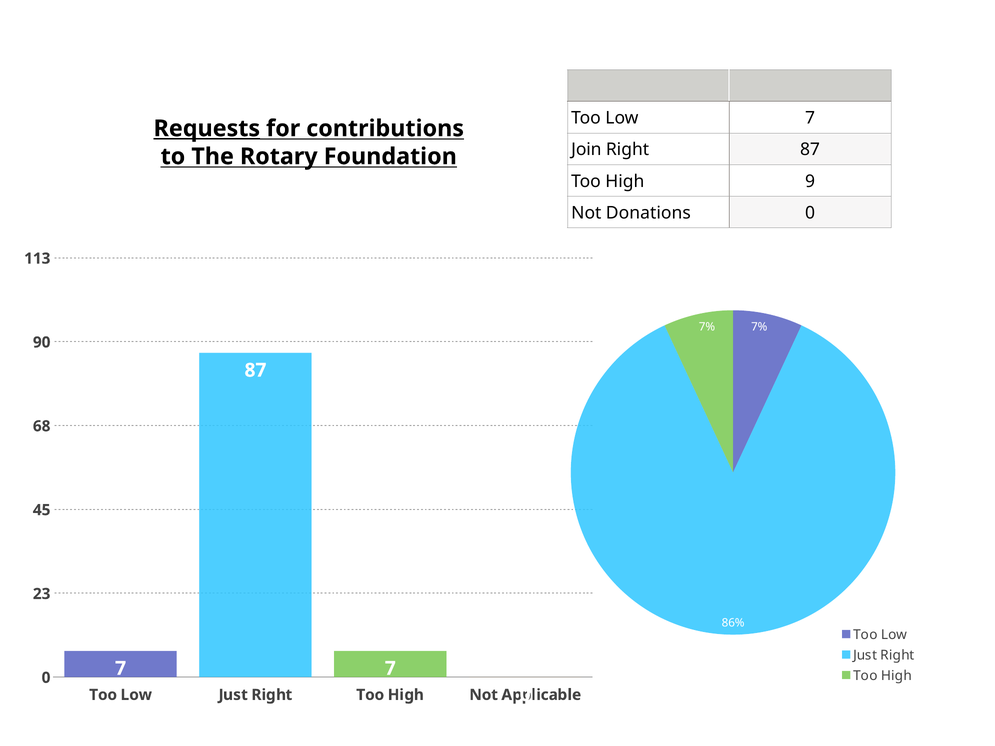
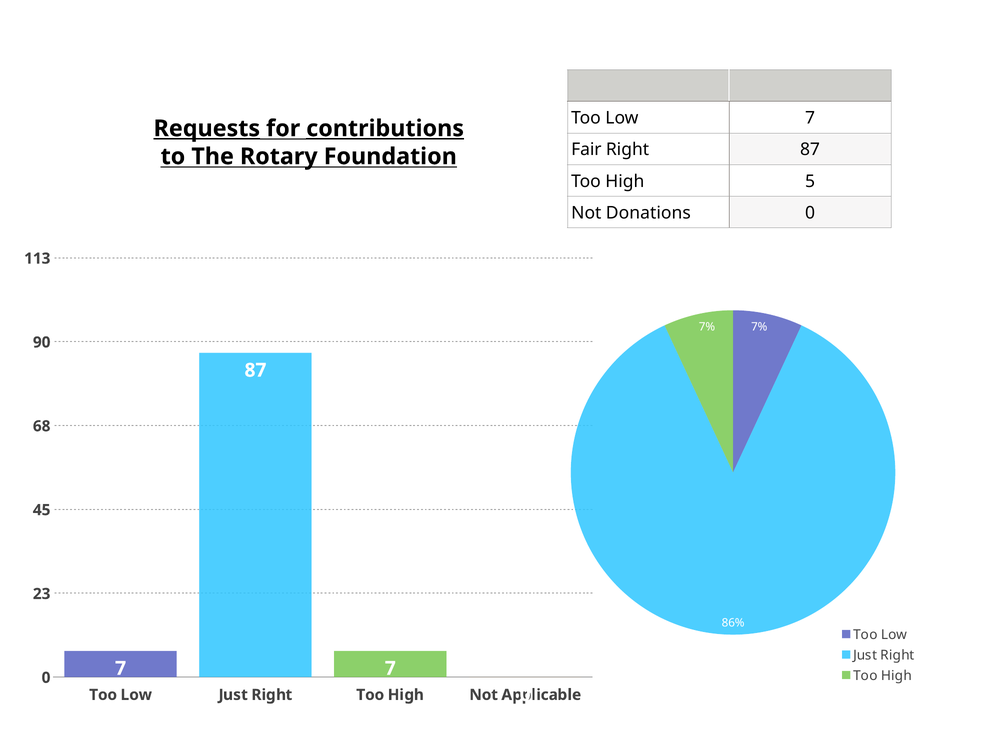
contributions underline: none -> present (385, 129)
Join: Join -> Fair (586, 150)
9: 9 -> 5 (810, 181)
